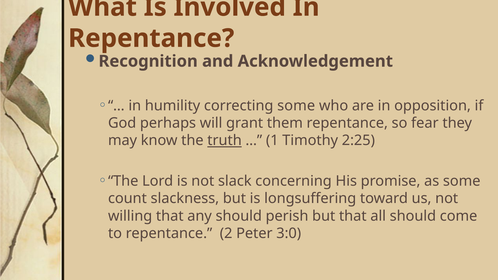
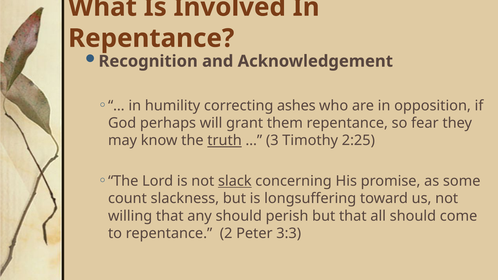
correcting some: some -> ashes (296, 106)
1: 1 -> 3 (272, 141)
slack underline: none -> present (235, 181)
3:0: 3:0 -> 3:3 (289, 233)
